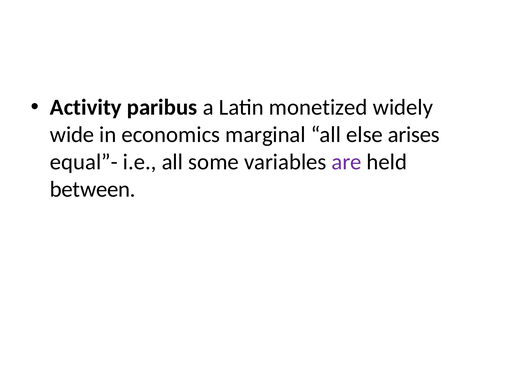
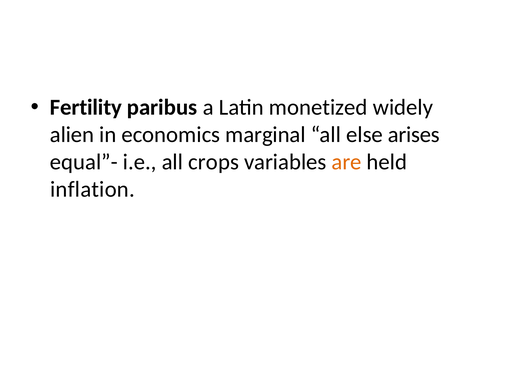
Activity: Activity -> Fertility (86, 107)
wide: wide -> alien (72, 135)
some: some -> crops (214, 162)
are colour: purple -> orange (347, 162)
between: between -> inflation (93, 189)
